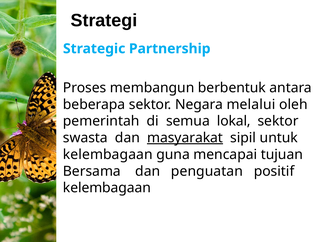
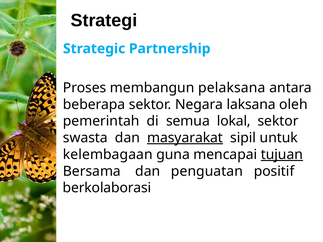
berbentuk: berbentuk -> pelaksana (232, 88)
melalui: melalui -> laksana (251, 105)
tujuan underline: none -> present (282, 155)
kelembagaan: kelembagaan -> berkolaborasi (107, 188)
